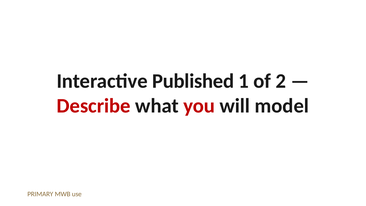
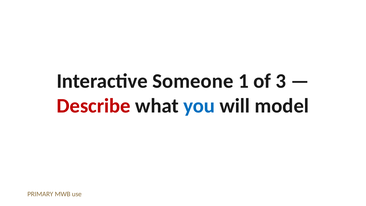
Published: Published -> Someone (193, 81)
2: 2 -> 3 (281, 81)
you colour: red -> blue (199, 106)
